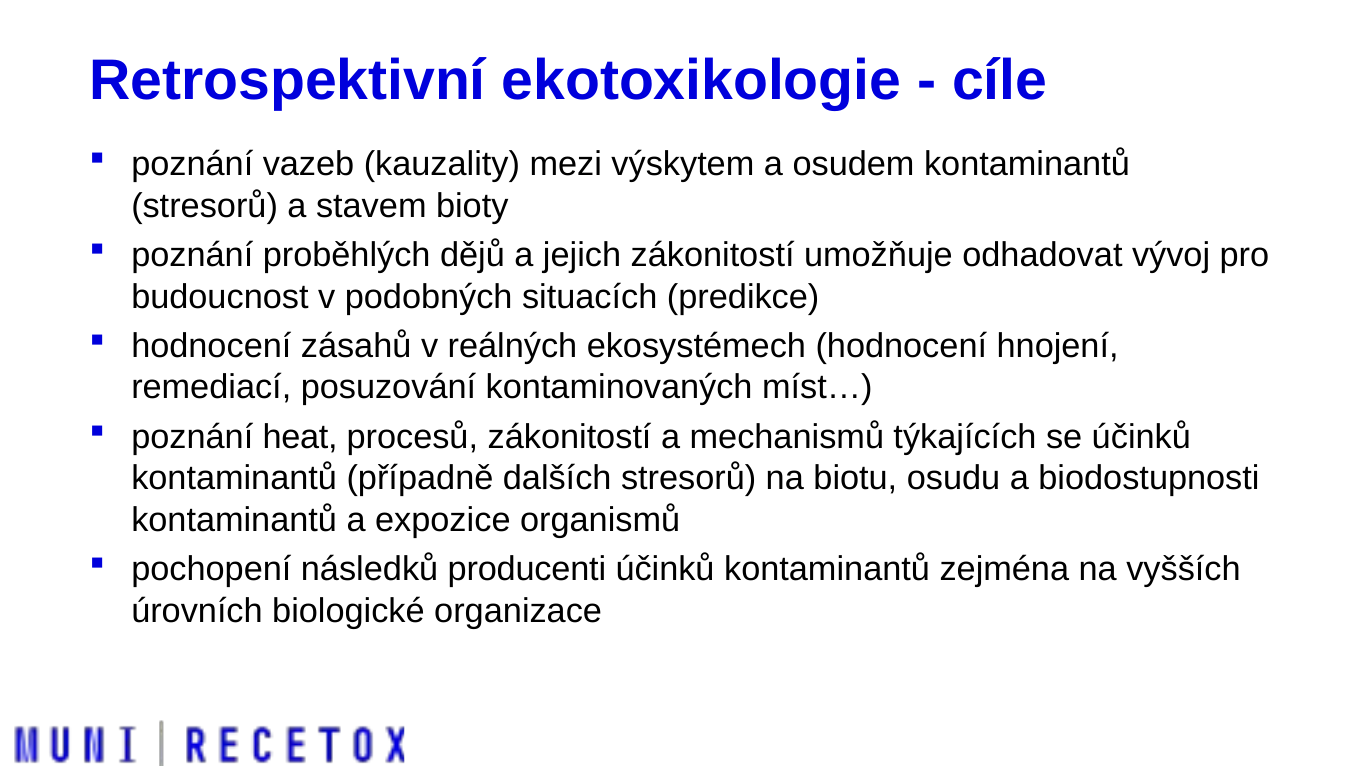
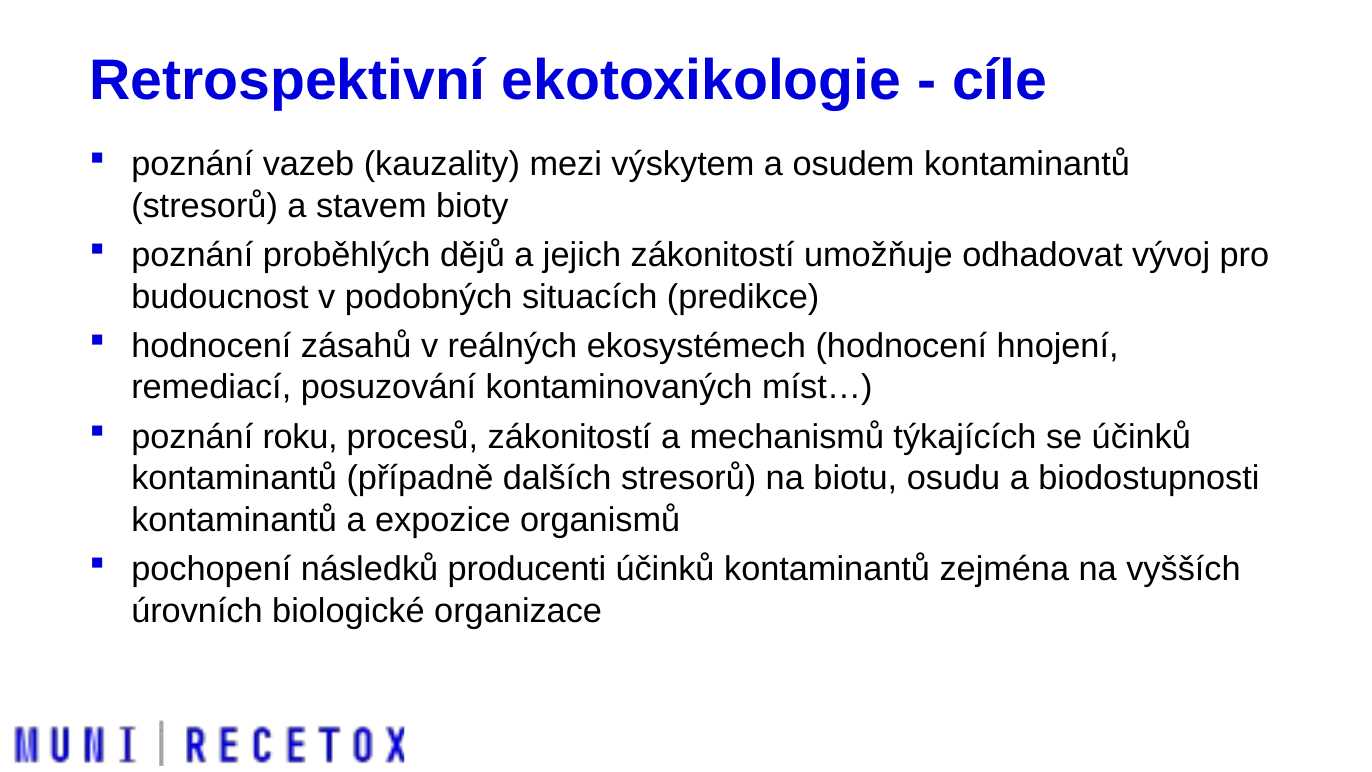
heat: heat -> roku (300, 437)
